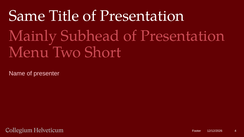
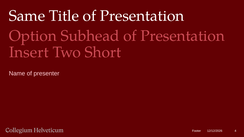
Mainly: Mainly -> Option (33, 36)
Menu: Menu -> Insert (29, 52)
